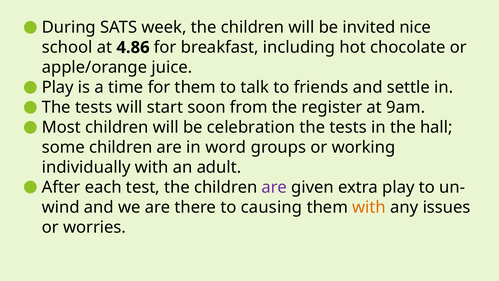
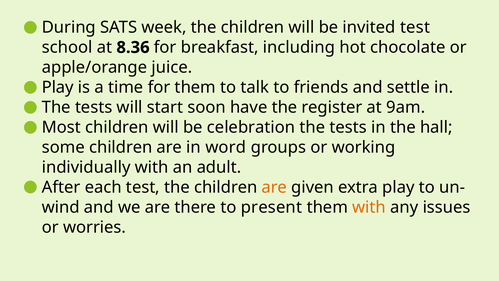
invited nice: nice -> test (415, 27)
4.86: 4.86 -> 8.36 (133, 47)
from: from -> have (249, 107)
are colour: purple -> orange (274, 187)
causing: causing -> present (271, 207)
